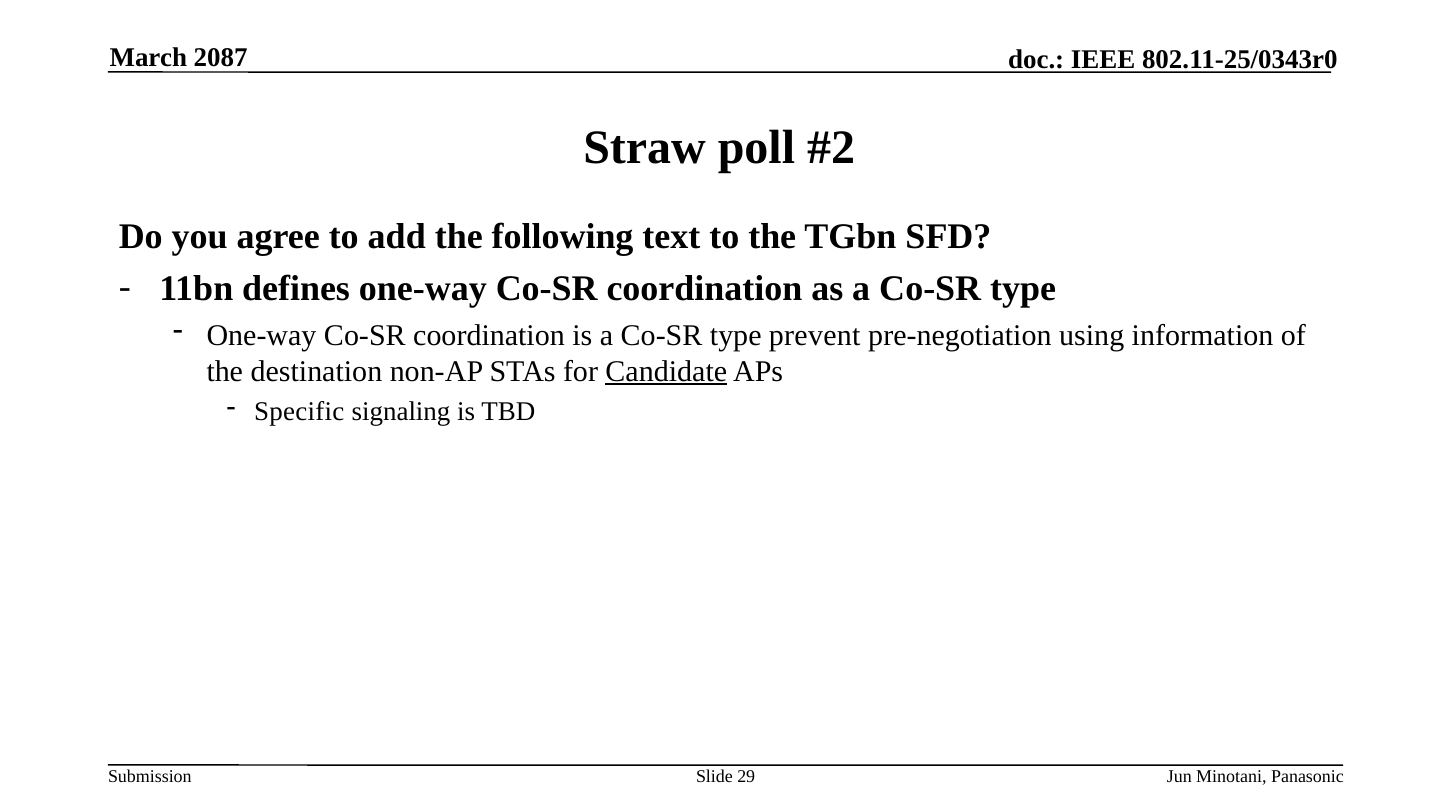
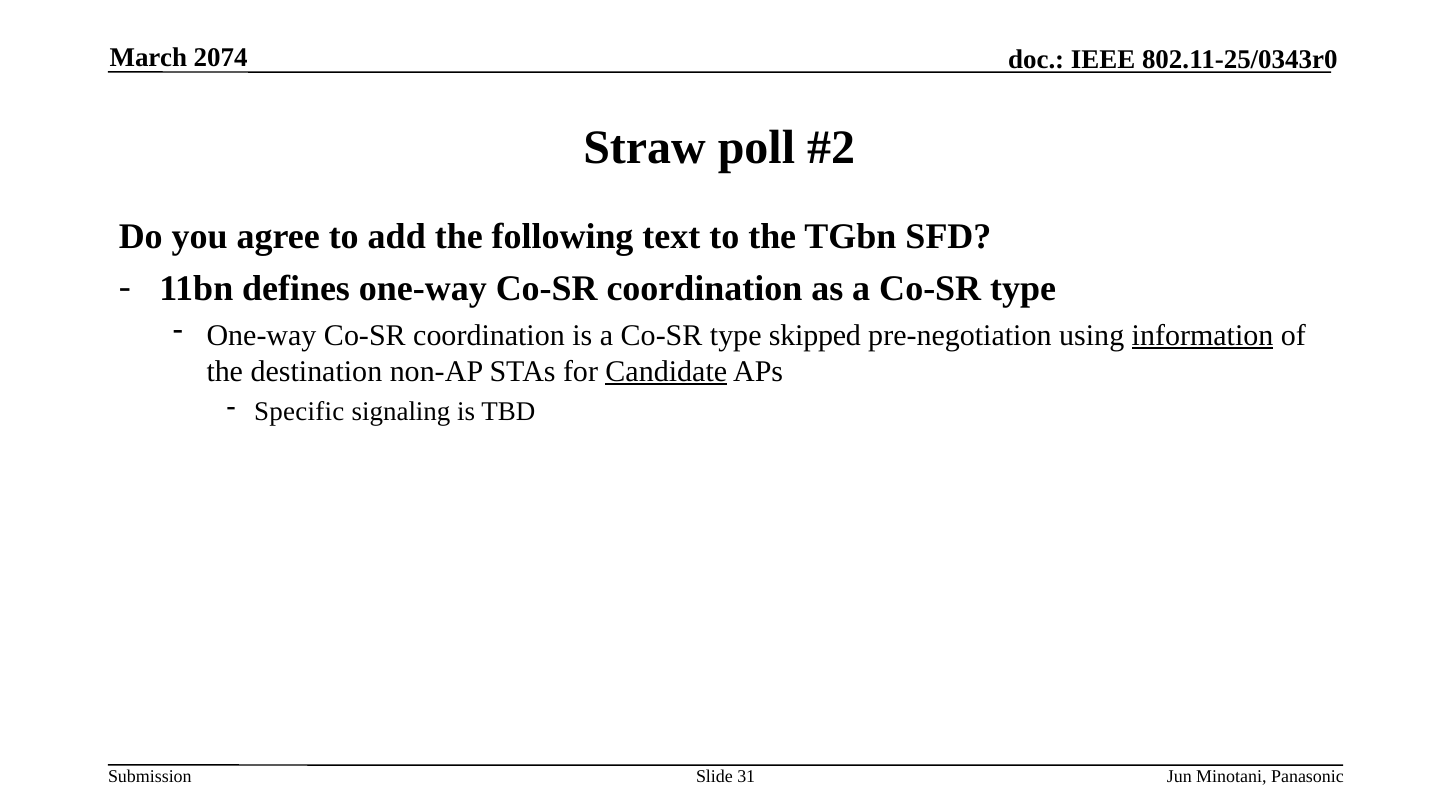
2087: 2087 -> 2074 (221, 57)
prevent: prevent -> skipped (815, 335)
information underline: none -> present (1203, 335)
29: 29 -> 31 (746, 776)
